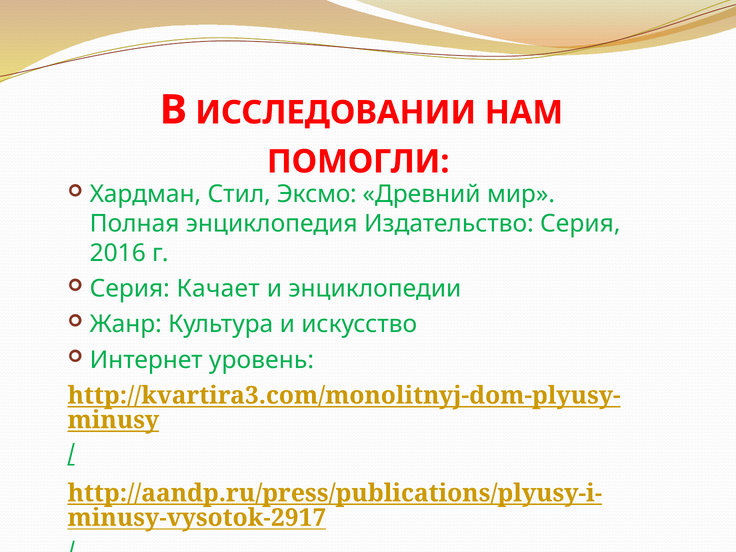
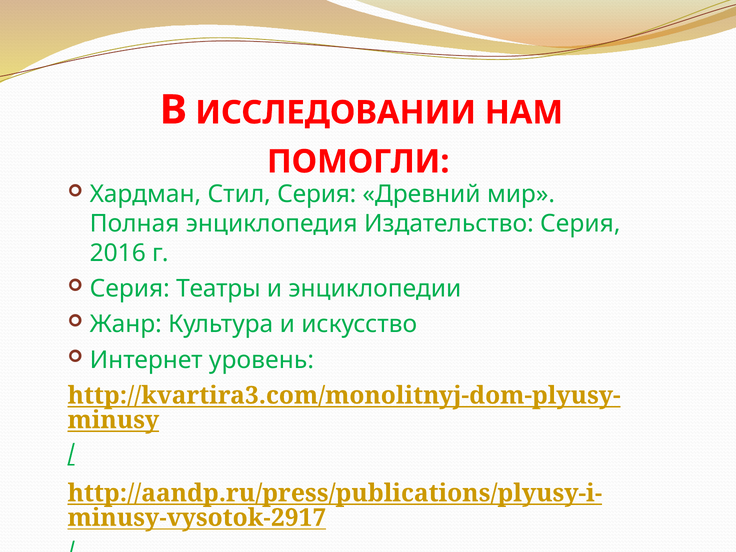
Стил Эксмо: Эксмо -> Серия (317, 194)
Качает: Качает -> Театры (218, 289)
